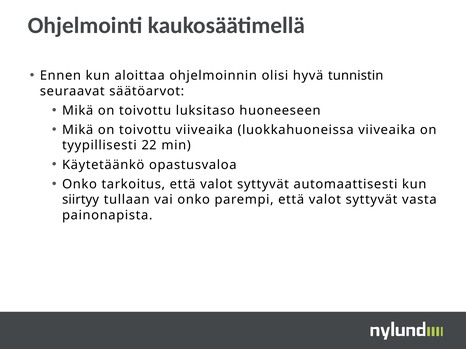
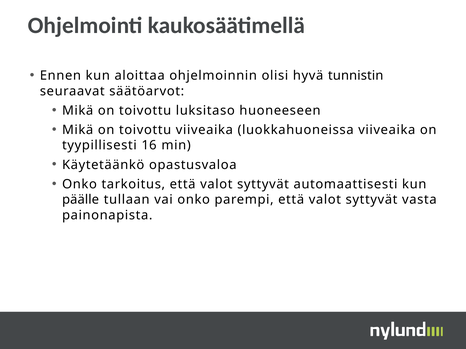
22: 22 -> 16 (149, 146)
siirtyy: siirtyy -> päälle (81, 200)
